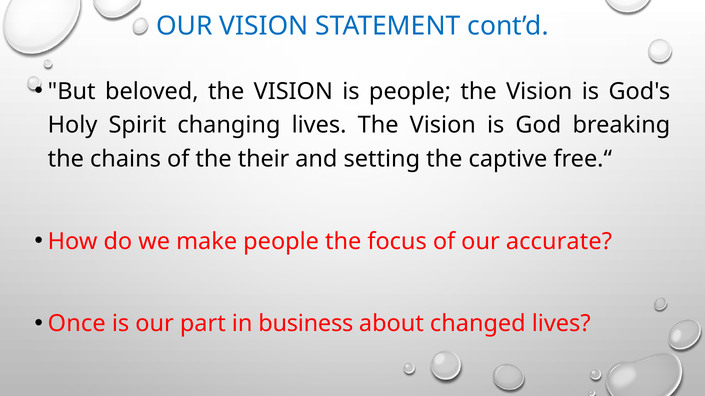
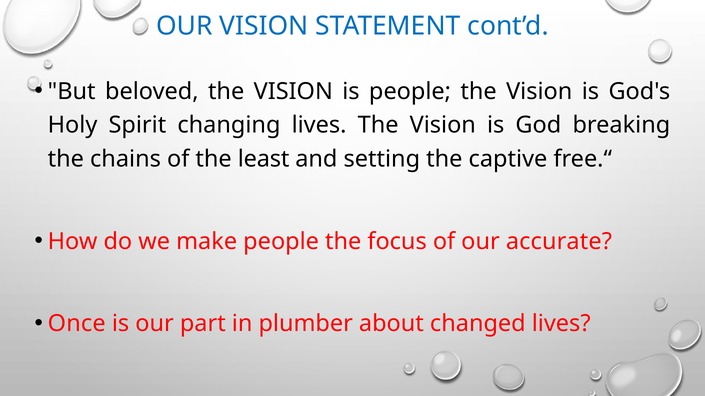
their: their -> least (264, 159)
business: business -> plumber (306, 324)
